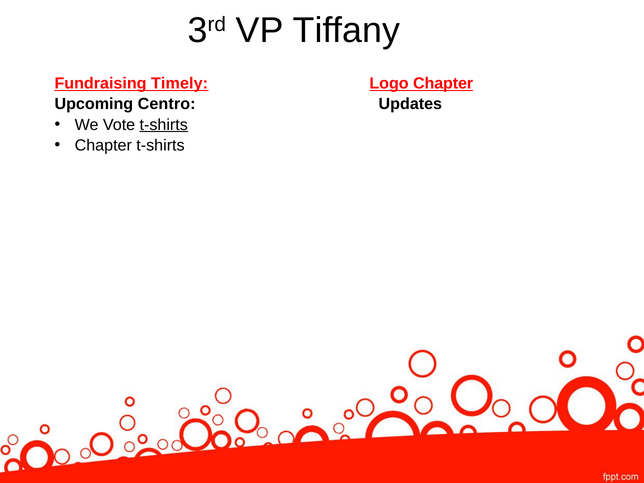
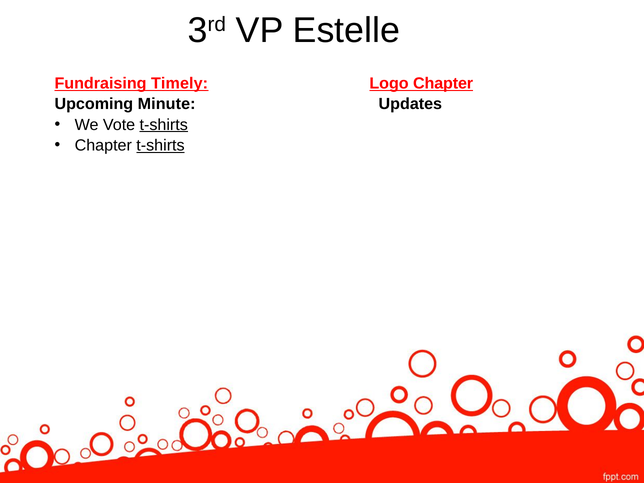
Tiffany: Tiffany -> Estelle (346, 30)
Centro: Centro -> Minute (167, 104)
t-shirts underline: none -> present (160, 145)
